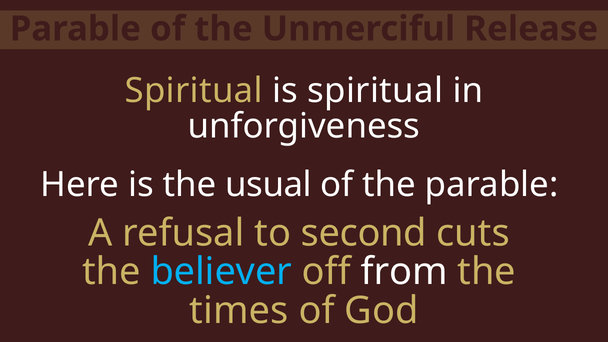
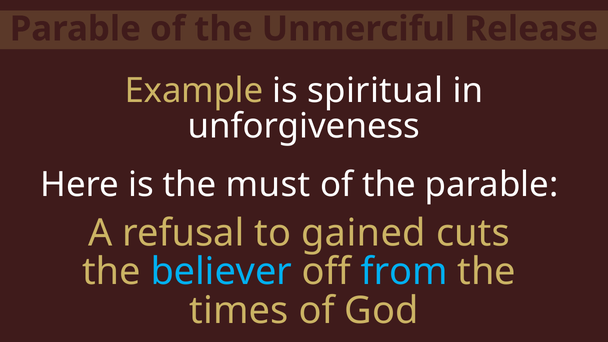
Spiritual: Spiritual -> Example (194, 91)
usual: usual -> must (268, 185)
second: second -> gained (363, 233)
from colour: white -> light blue (404, 272)
